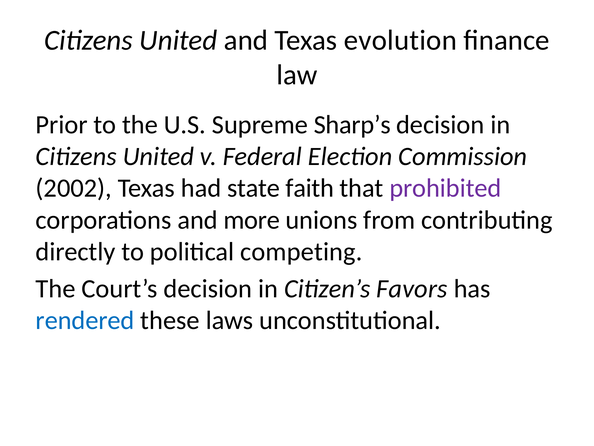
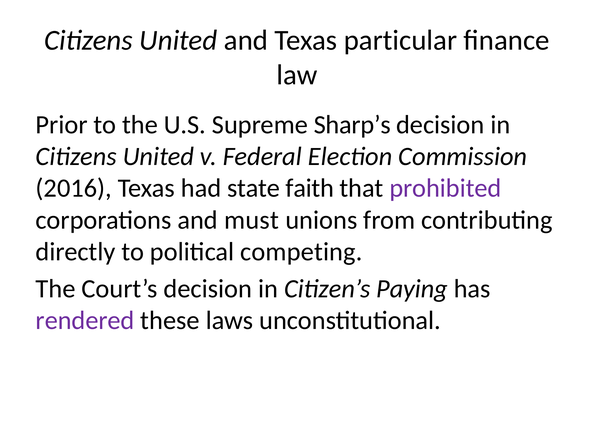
evolution: evolution -> particular (400, 40)
2002: 2002 -> 2016 (74, 188)
more: more -> must (251, 220)
Favors: Favors -> Paying (412, 288)
rendered colour: blue -> purple (85, 320)
